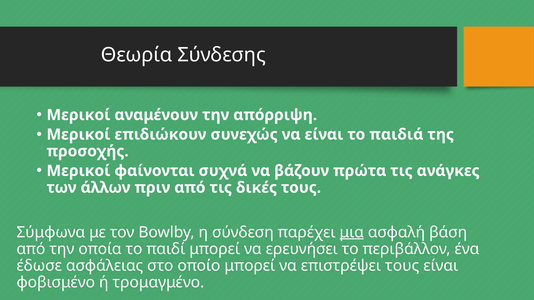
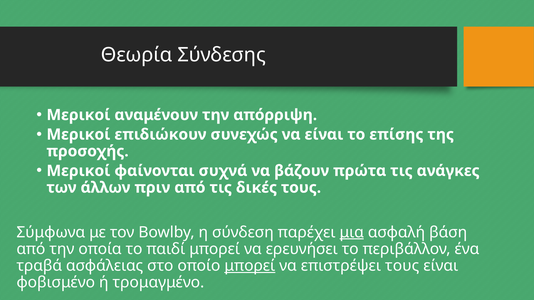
παιδιά: παιδιά -> επίσης (396, 135)
έδωσε: έδωσε -> τραβά (39, 266)
μπορεί underline: none -> present (250, 266)
